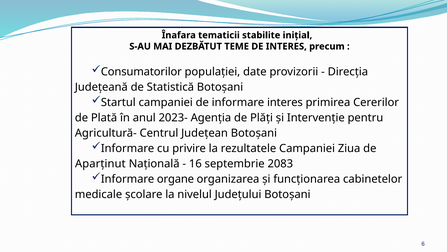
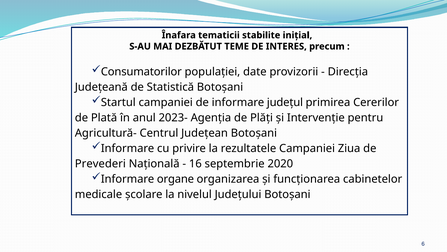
informare interes: interes -> județul (285, 102)
Aparținut: Aparținut -> Prevederi (100, 163)
2083: 2083 -> 2020 (280, 163)
